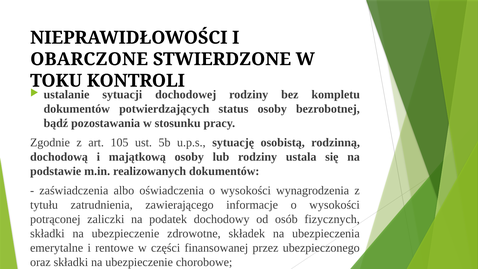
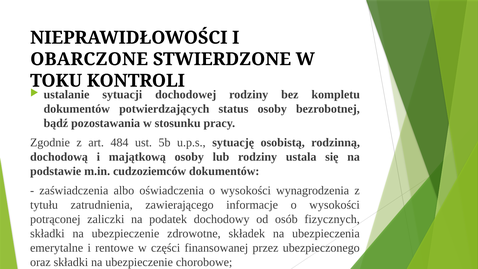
105: 105 -> 484 (120, 143)
realizowanych: realizowanych -> cudzoziemców (150, 171)
